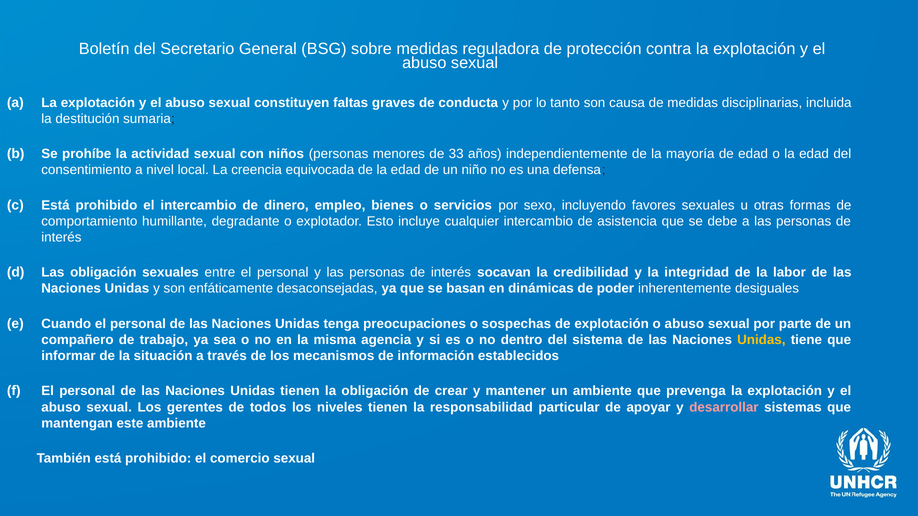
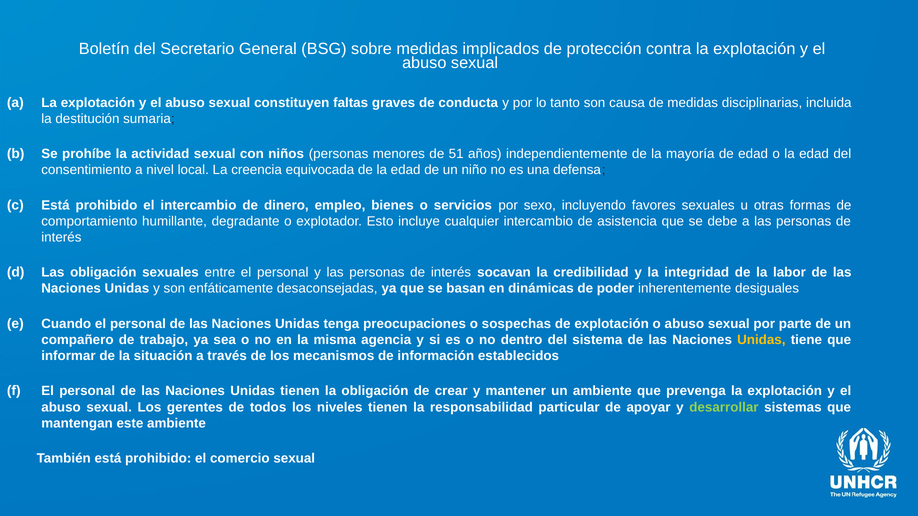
reguladora: reguladora -> implicados (501, 49)
33: 33 -> 51 (456, 154)
desarrollar colour: pink -> light green (724, 407)
